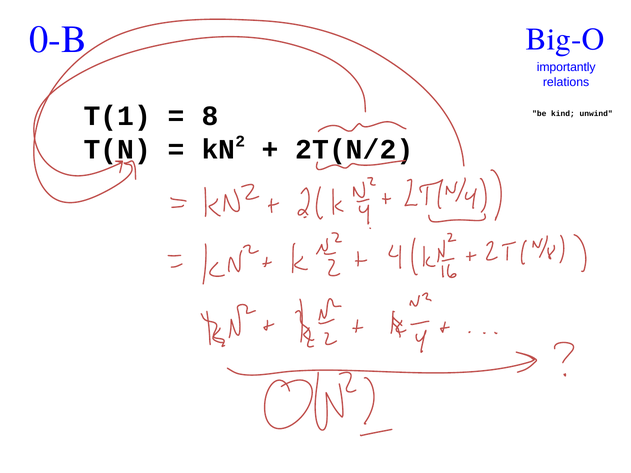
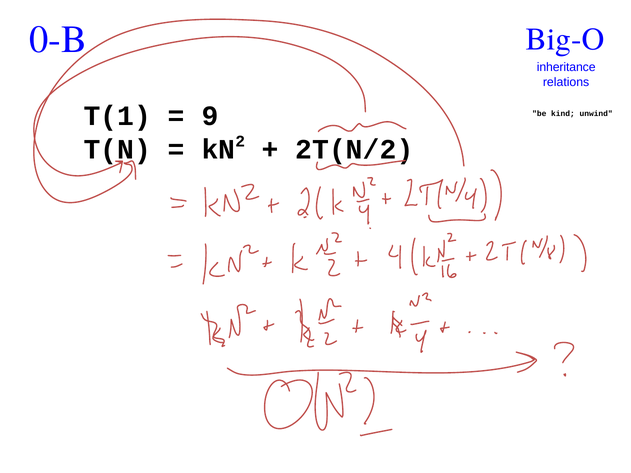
importantly: importantly -> inheritance (566, 67)
8: 8 -> 9 (210, 116)
